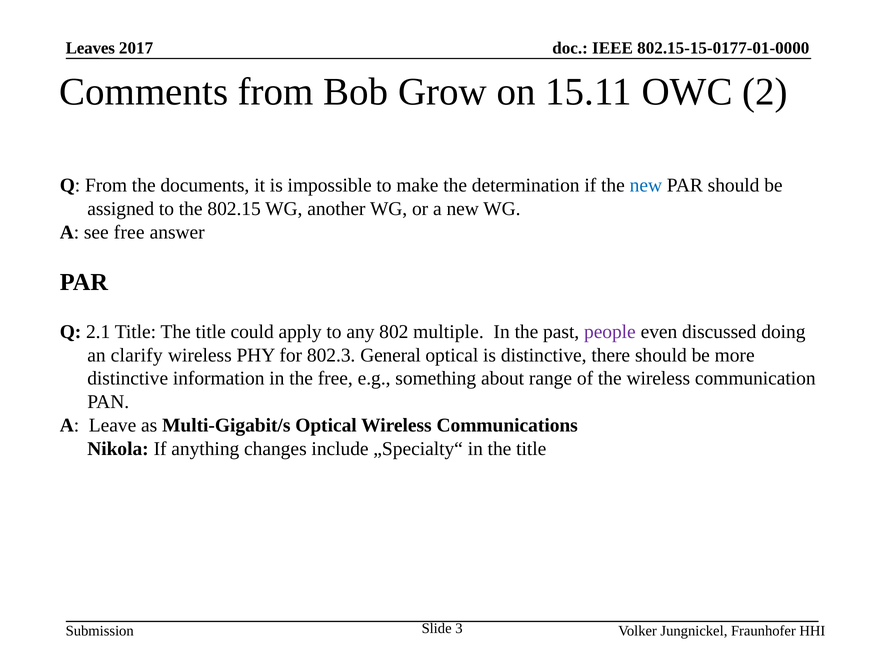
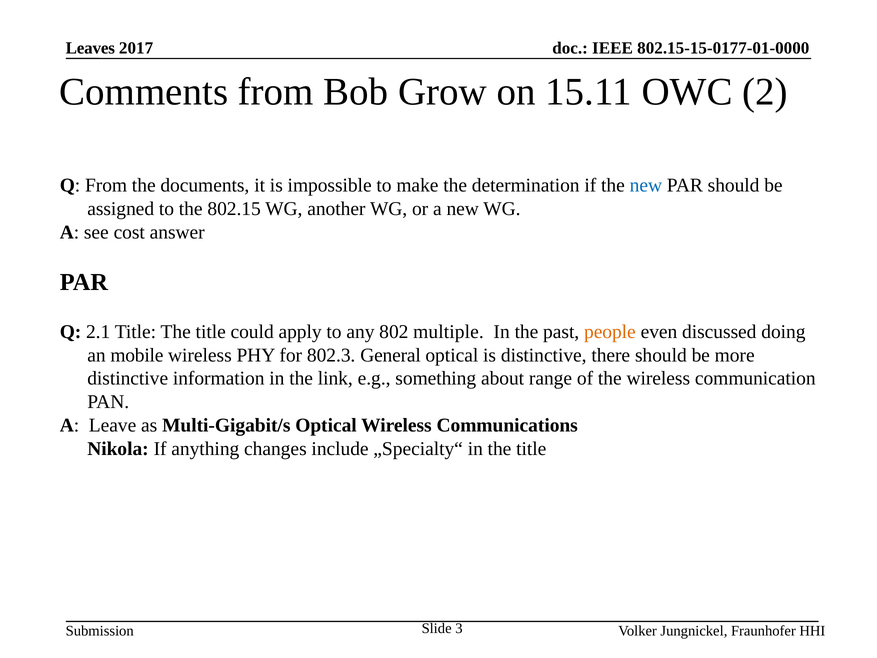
see free: free -> cost (129, 232)
people colour: purple -> orange (610, 332)
clarify: clarify -> mobile (137, 355)
the free: free -> link (335, 378)
